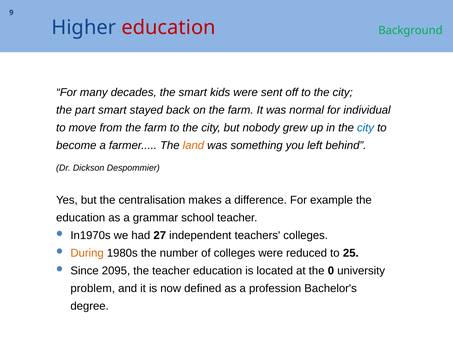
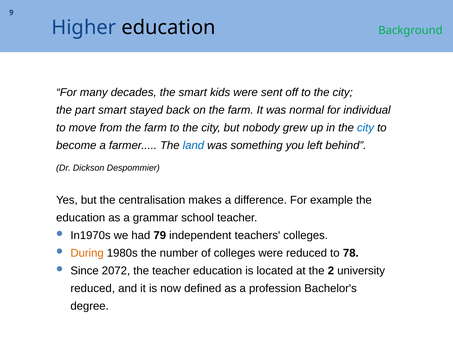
education colour: red -> black (169, 27)
land colour: orange -> blue (193, 145)
27: 27 -> 79 (160, 235)
25: 25 -> 78 (351, 253)
2095: 2095 -> 2072 (116, 271)
0: 0 -> 2 (331, 271)
problem: problem -> reduced (93, 288)
